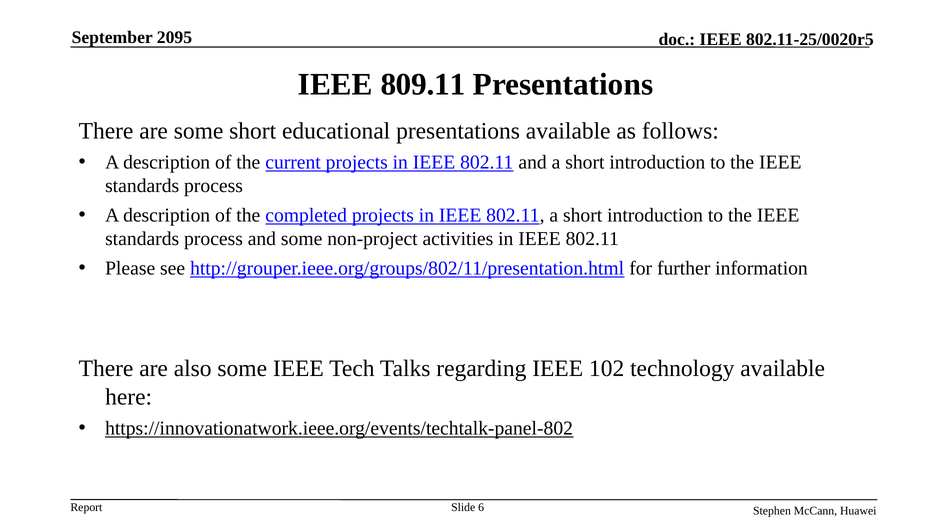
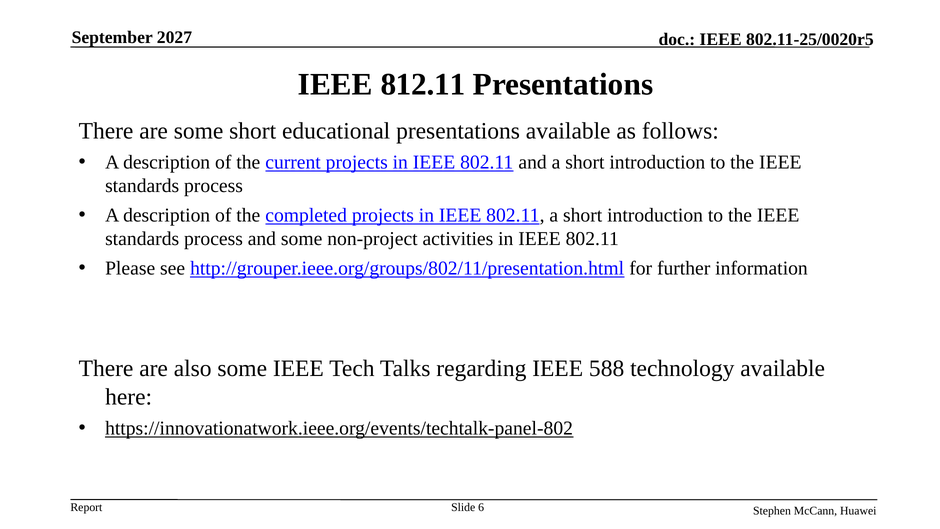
2095: 2095 -> 2027 (174, 37)
809.11: 809.11 -> 812.11 (423, 84)
102: 102 -> 588 (607, 368)
